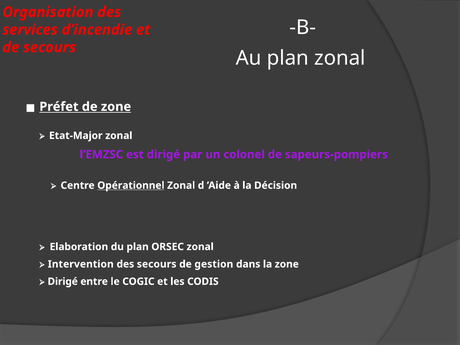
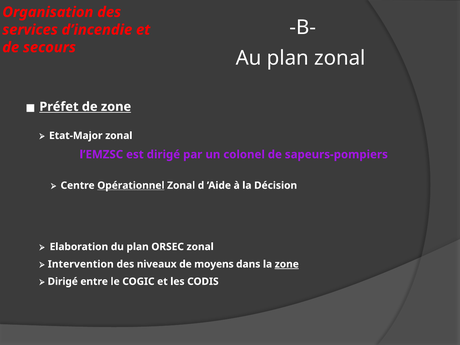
des secours: secours -> niveaux (157, 264)
gestion: gestion -> moyens (214, 264)
zone underline: none -> present (287, 264)
